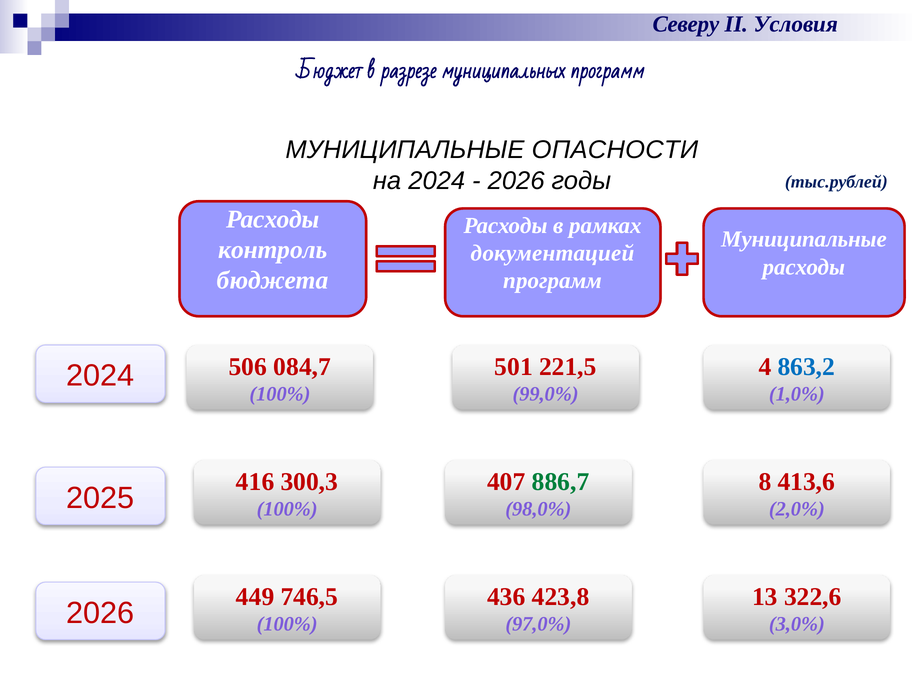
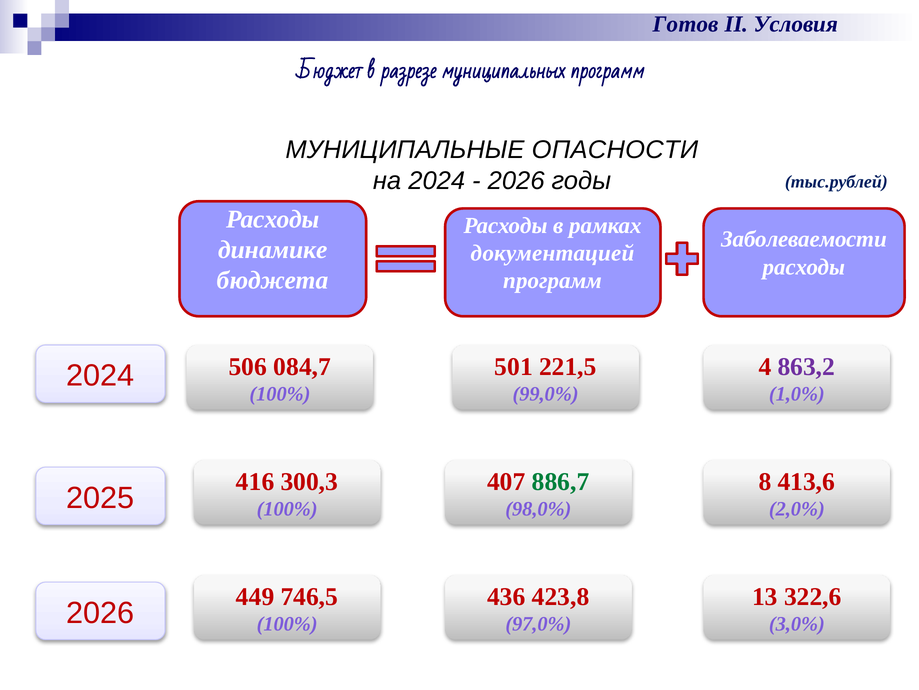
Северу: Северу -> Готов (686, 24)
Муниципальные: Муниципальные -> Заболеваемости (804, 239)
контроль: контроль -> динамике (273, 250)
863,2 colour: blue -> purple (806, 366)
